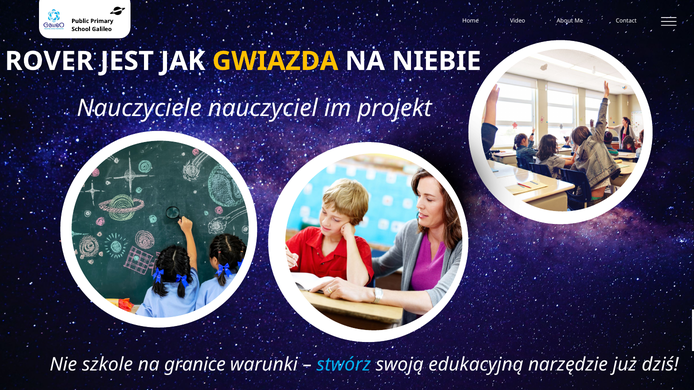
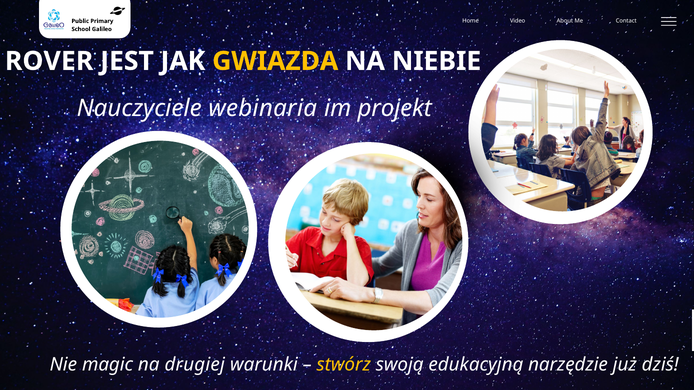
nauczyciel: nauczyciel -> webinaria (263, 108)
szkole: szkole -> magic (108, 365)
granice: granice -> drugiej (195, 365)
stwórz colour: light blue -> yellow (344, 365)
